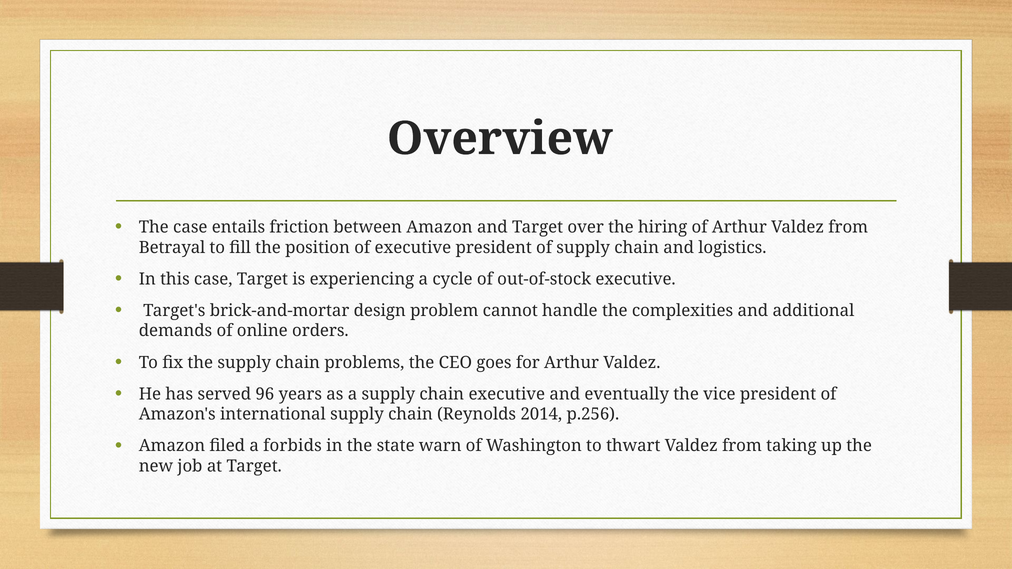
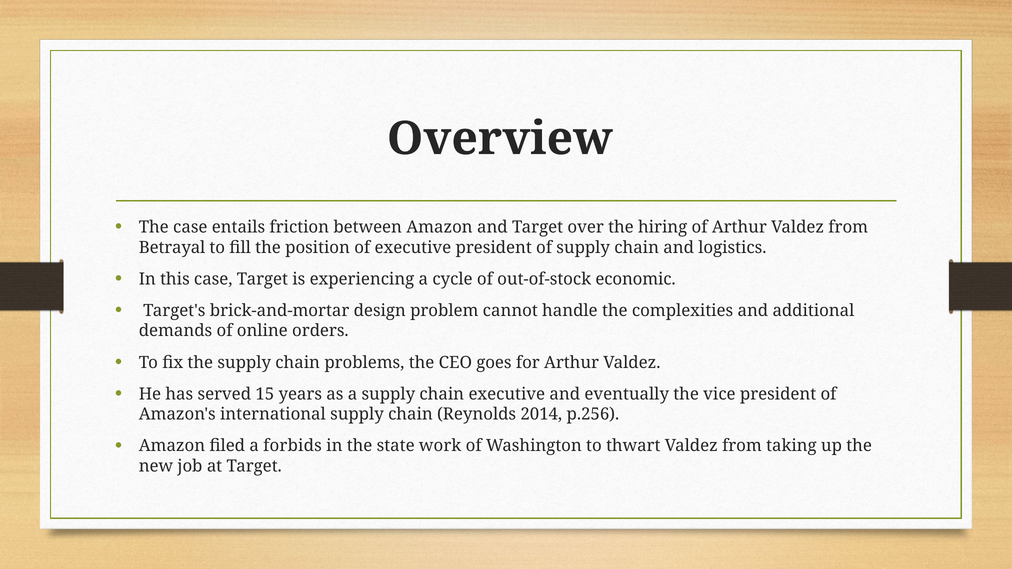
out-of-stock executive: executive -> economic (636, 279)
96: 96 -> 15 (265, 394)
warn: warn -> work (440, 446)
